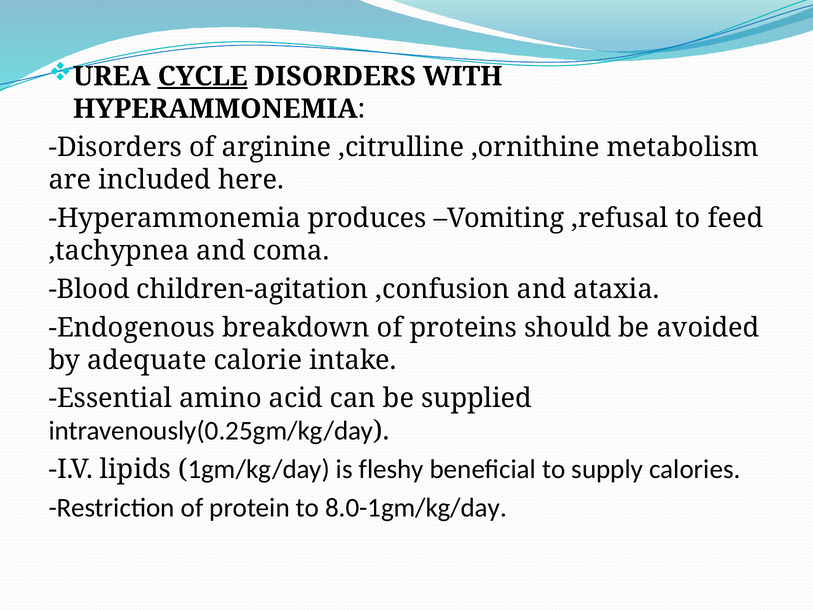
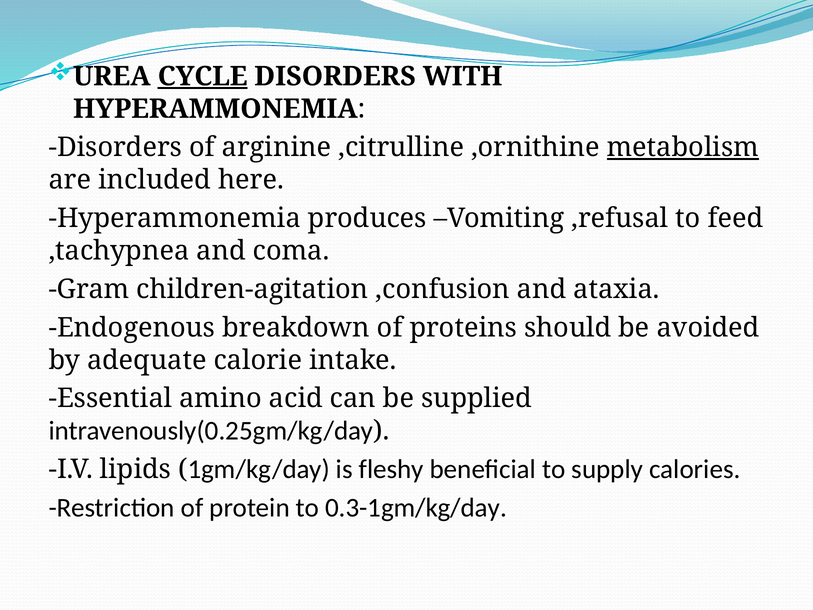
metabolism underline: none -> present (683, 147)
Blood: Blood -> Gram (89, 289)
8.0-1gm/kg/day: 8.0-1gm/kg/day -> 0.3-1gm/kg/day (416, 508)
